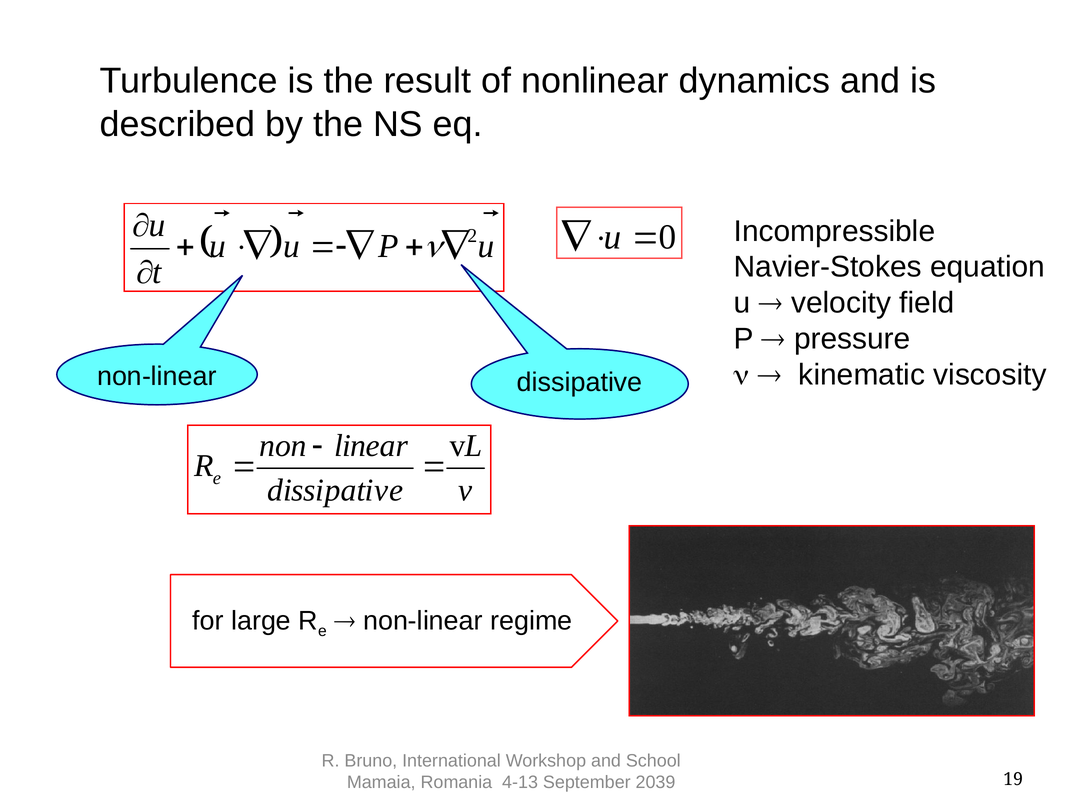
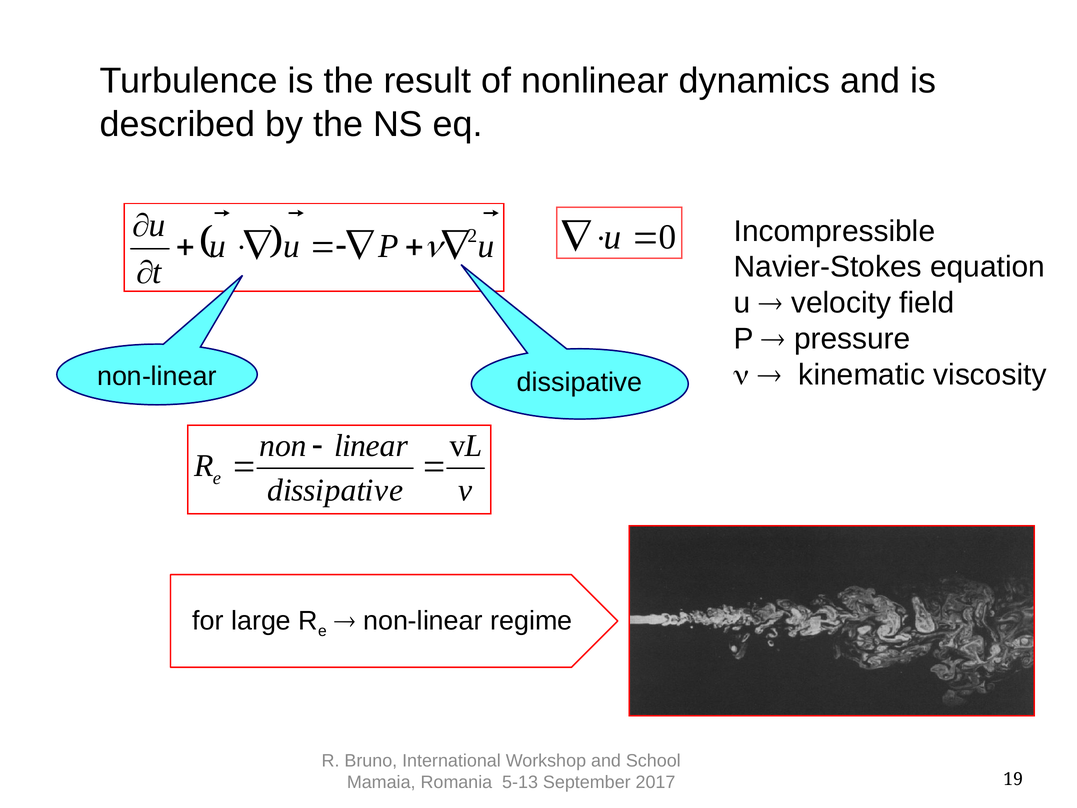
4-13: 4-13 -> 5-13 (520, 782)
2039: 2039 -> 2017 (655, 782)
